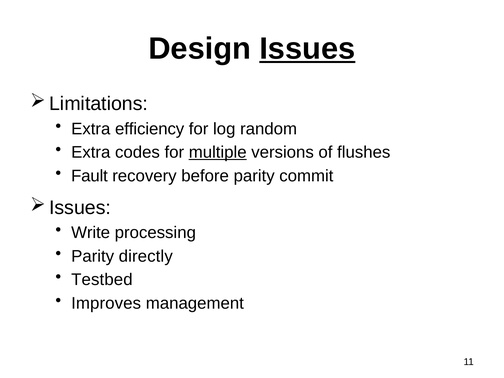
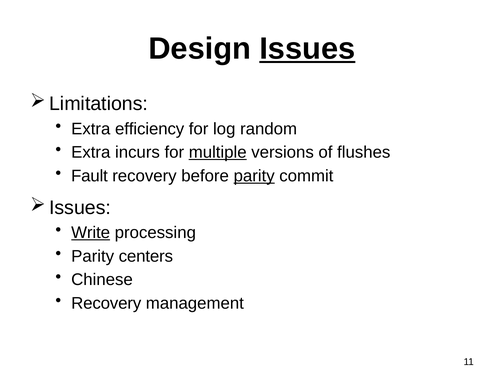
codes: codes -> incurs (137, 152)
parity underline: none -> present (254, 176)
Write underline: none -> present (91, 233)
directly: directly -> centers (146, 256)
Testbed: Testbed -> Chinese (102, 280)
Improves: Improves -> Recovery (106, 303)
